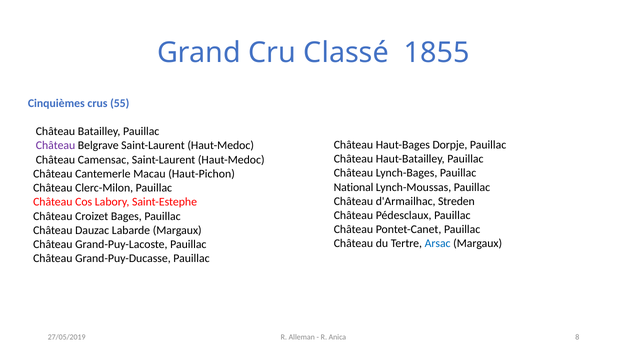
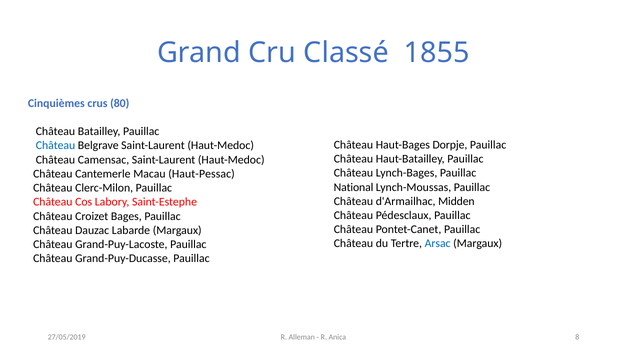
55: 55 -> 80 (120, 103)
Château colour: purple -> blue (56, 145)
Haut-Pichon: Haut-Pichon -> Haut-Pessac (202, 174)
Streden: Streden -> Midden (456, 201)
